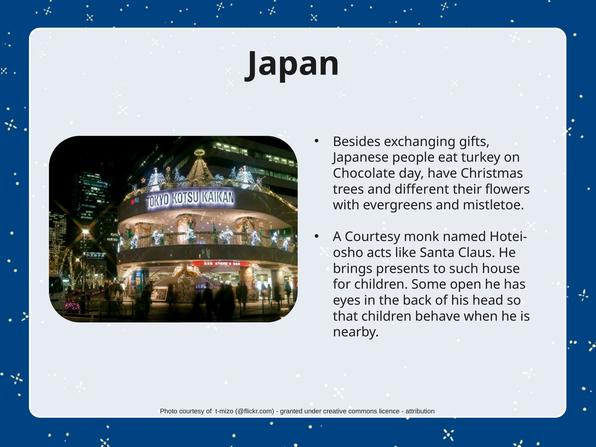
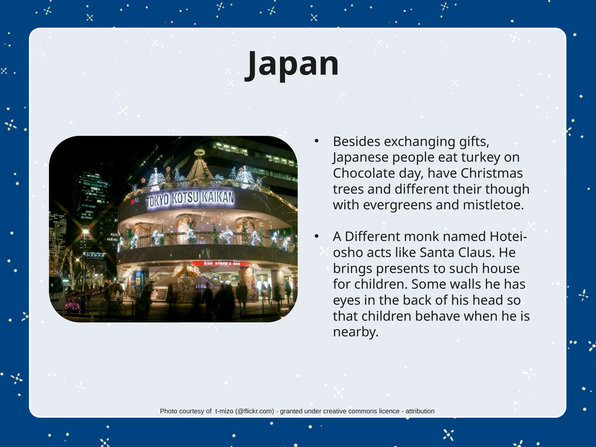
flowers: flowers -> though (508, 189)
A Courtesy: Courtesy -> Different (373, 237)
open: open -> walls (466, 285)
